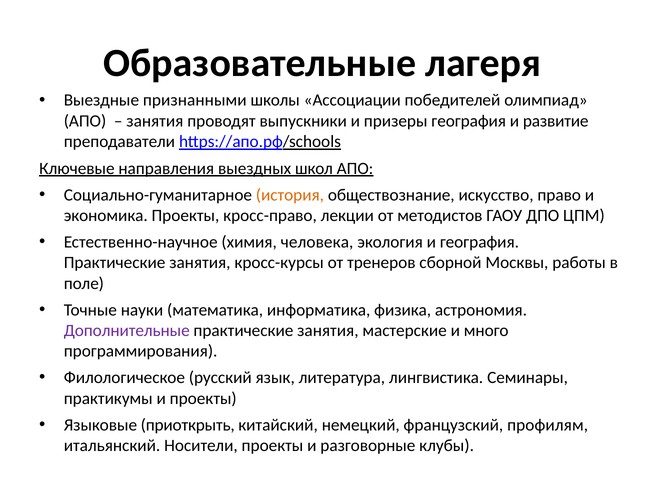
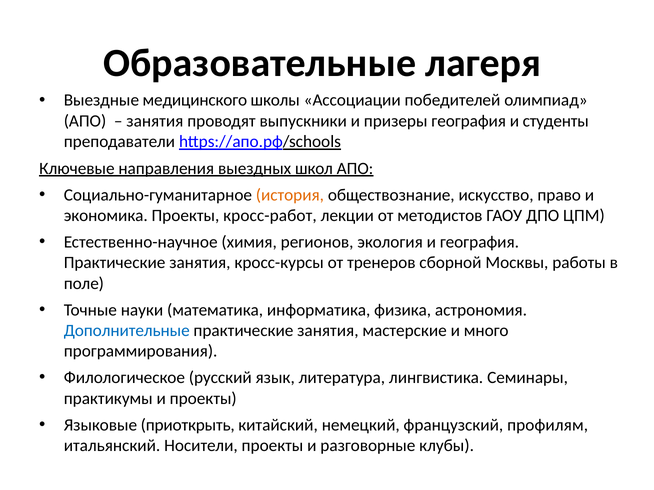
признанными: признанными -> медицинского (195, 100)
развитие: развитие -> студенты (556, 121)
кросс-право: кросс-право -> кросс-работ (270, 216)
человека: человека -> регионов (317, 242)
Дополнительные colour: purple -> blue (127, 331)
